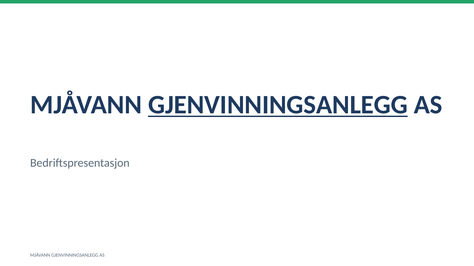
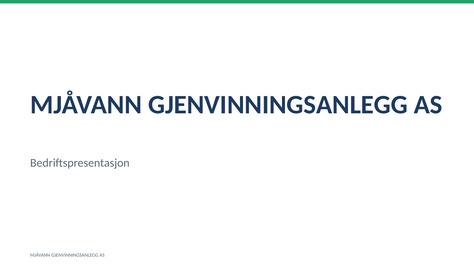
GJENVINNINGSANLEGG underline: present -> none (278, 105)
